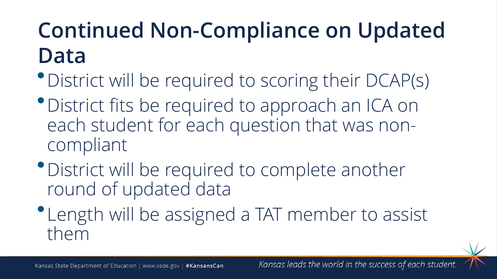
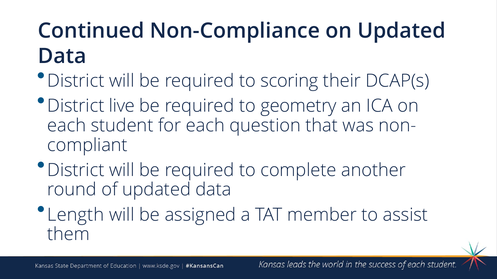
fits: fits -> live (122, 106)
approach: approach -> geometry (299, 106)
